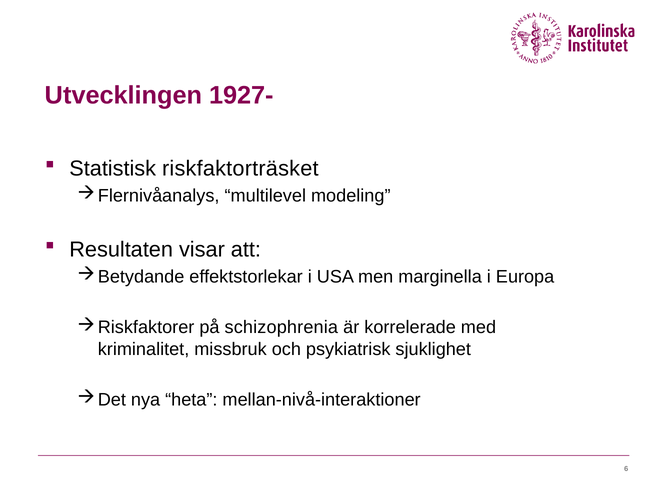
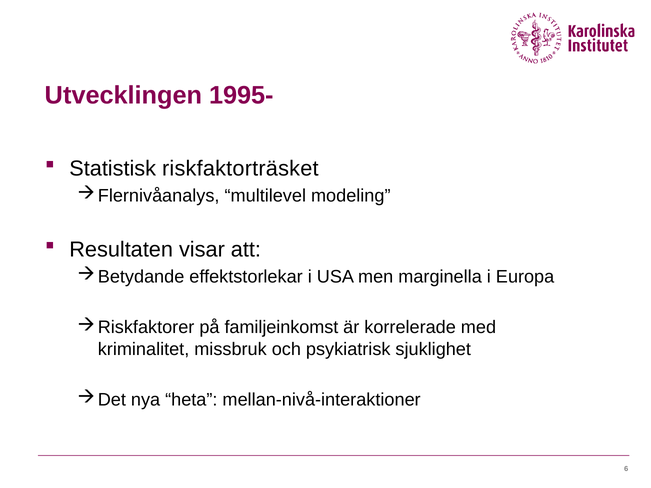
1927-: 1927- -> 1995- (241, 95)
schizophrenia: schizophrenia -> familjeinkomst (281, 328)
